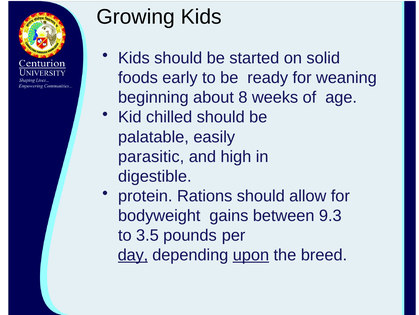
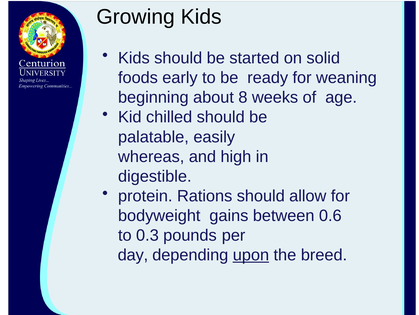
parasitic: parasitic -> whereas (151, 156)
9.3: 9.3 -> 0.6 (330, 215)
3.5: 3.5 -> 0.3 (147, 235)
day underline: present -> none (133, 254)
